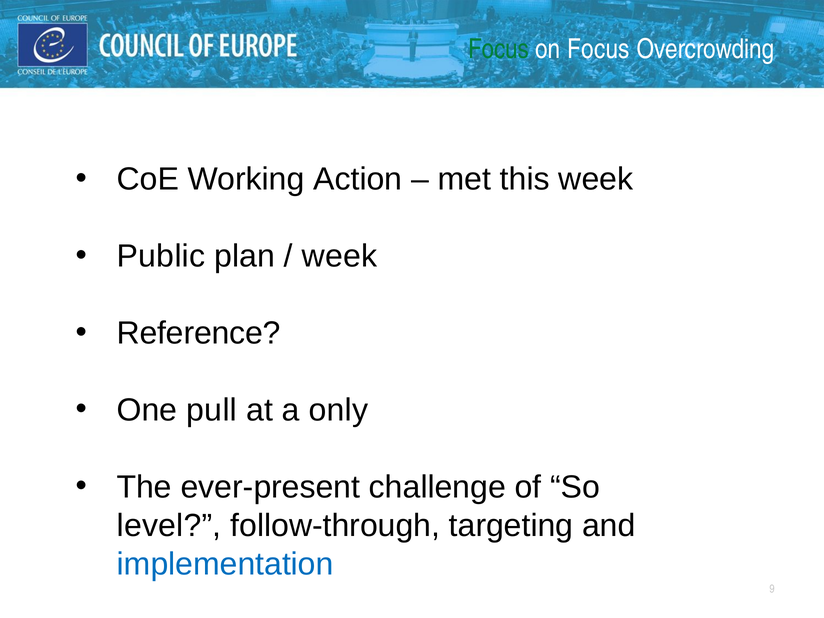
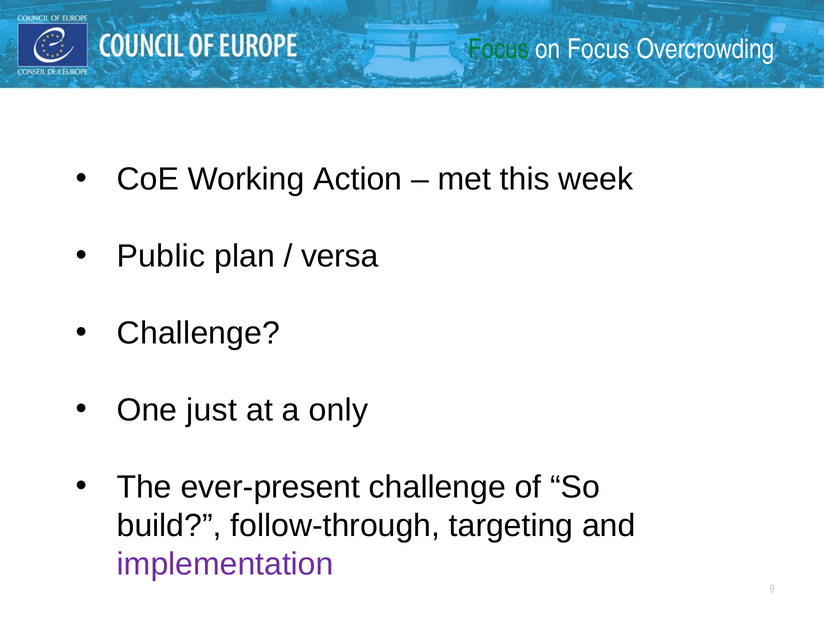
week: week -> versa (340, 256)
Reference: Reference -> Challenge (198, 333)
pull: pull -> just (212, 410)
level: level -> build (169, 526)
implementation colour: blue -> purple (225, 564)
